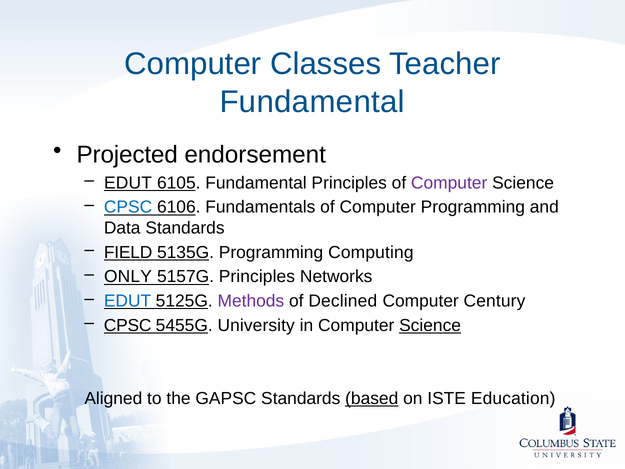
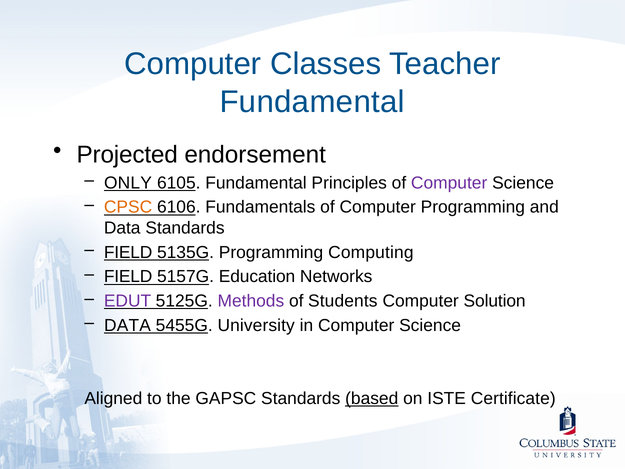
EDUT: EDUT -> ONLY (128, 183)
CPSC colour: blue -> orange (128, 207)
ONLY: ONLY -> FIELD (128, 277)
5157G Principles: Principles -> Education (257, 277)
EDUT colour: blue -> purple (128, 301)
Declined: Declined -> Students (343, 301)
Century: Century -> Solution (495, 301)
CPSC: CPSC -> DATA (127, 325)
Science underline: present -> none (430, 325)
Education: Education -> Certificate (513, 398)
